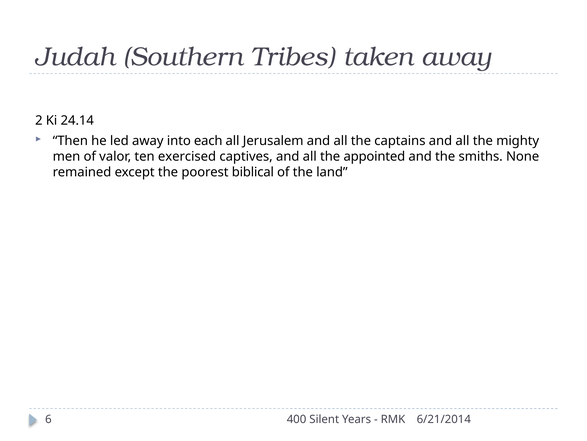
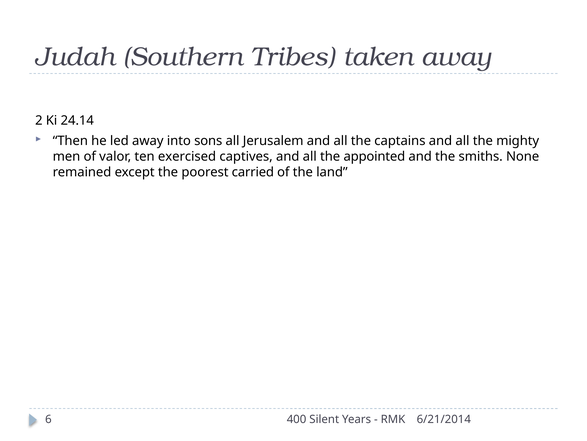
each: each -> sons (208, 141)
biblical: biblical -> carried (253, 172)
